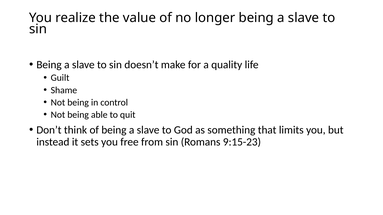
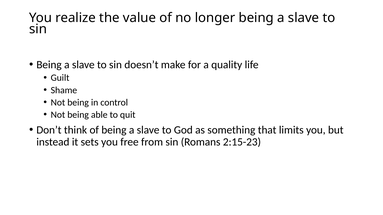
9:15-23: 9:15-23 -> 2:15-23 (242, 142)
